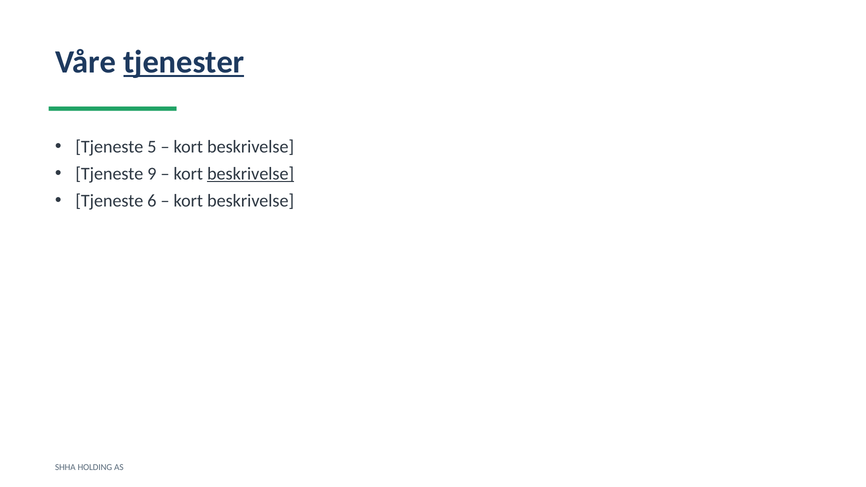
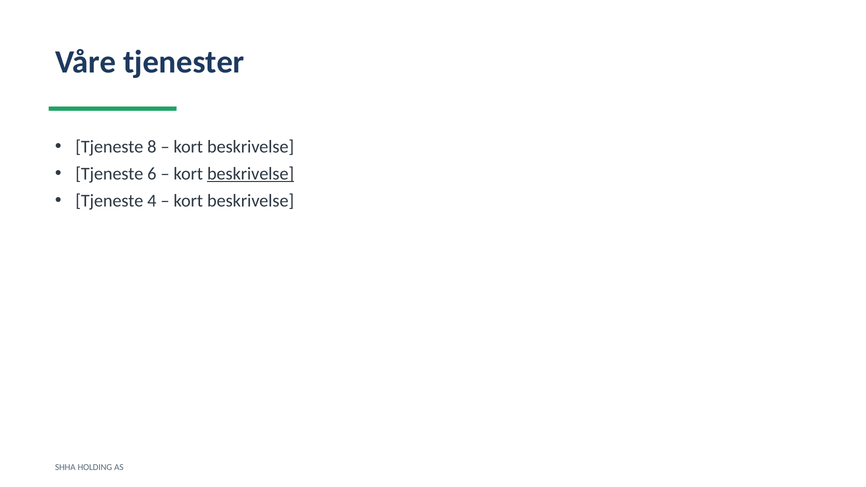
tjenester underline: present -> none (184, 62)
5: 5 -> 8 (152, 147)
9: 9 -> 6 (152, 174)
6: 6 -> 4 (152, 201)
